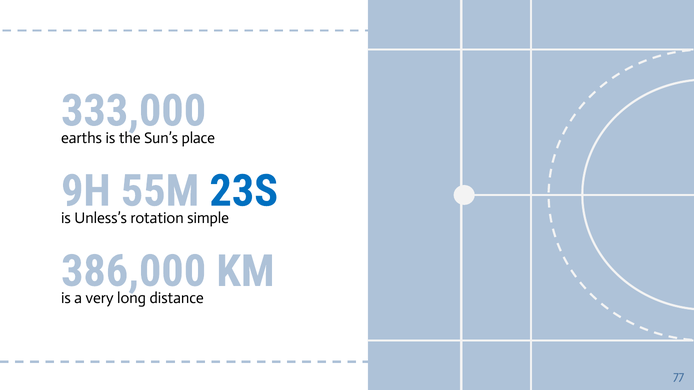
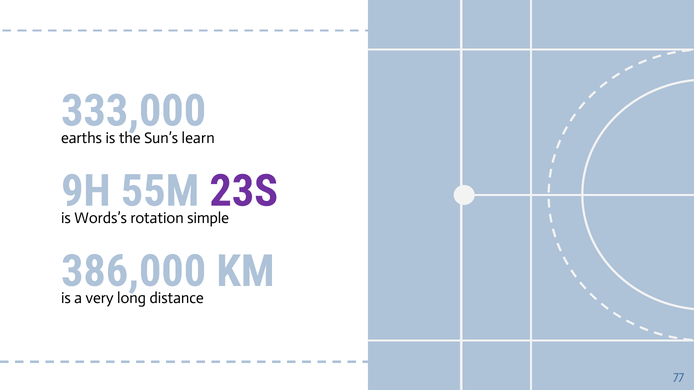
place: place -> learn (198, 138)
23S colour: blue -> purple (244, 191)
Unless’s: Unless’s -> Words’s (101, 218)
